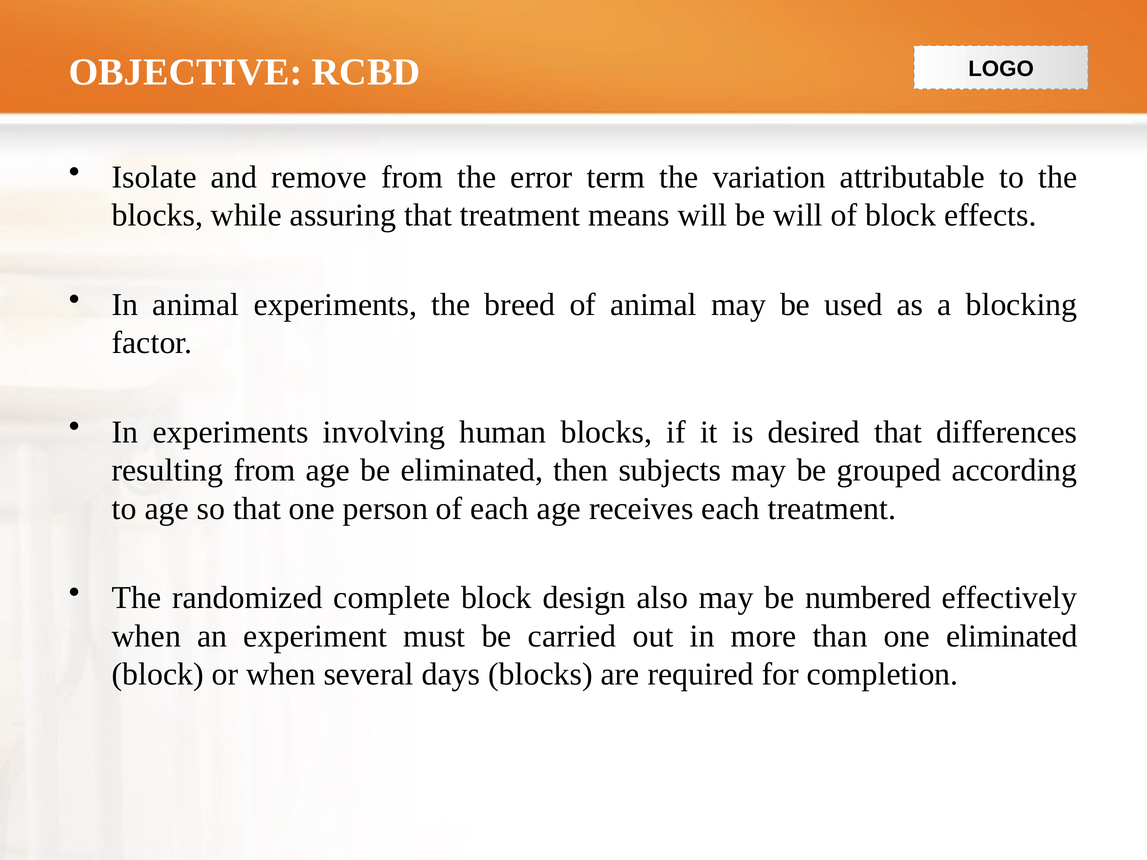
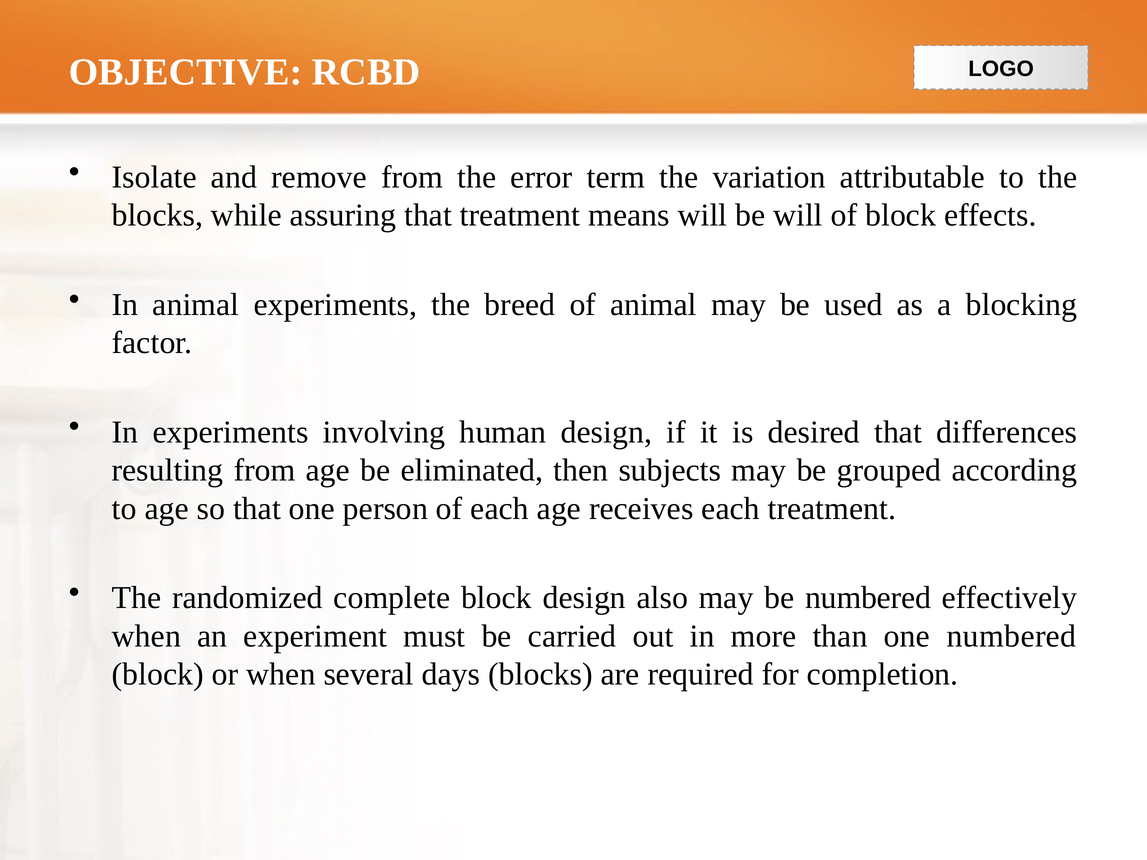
human blocks: blocks -> design (606, 432)
one eliminated: eliminated -> numbered (1012, 636)
